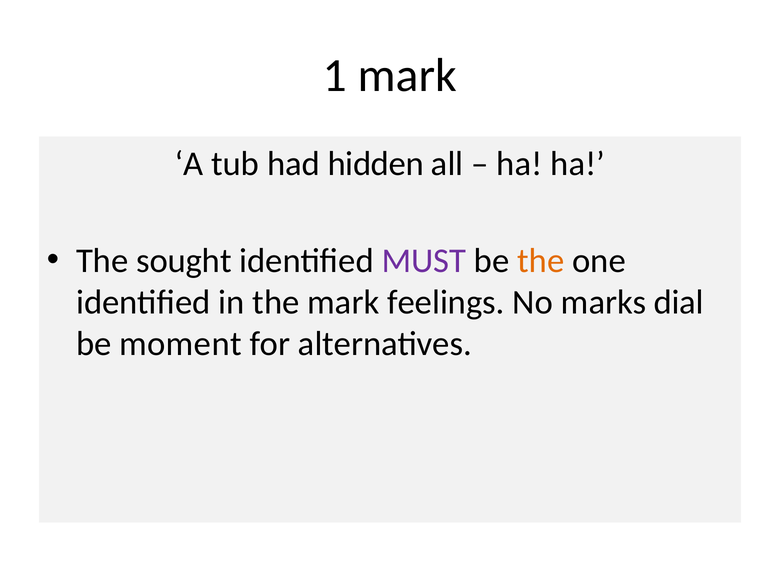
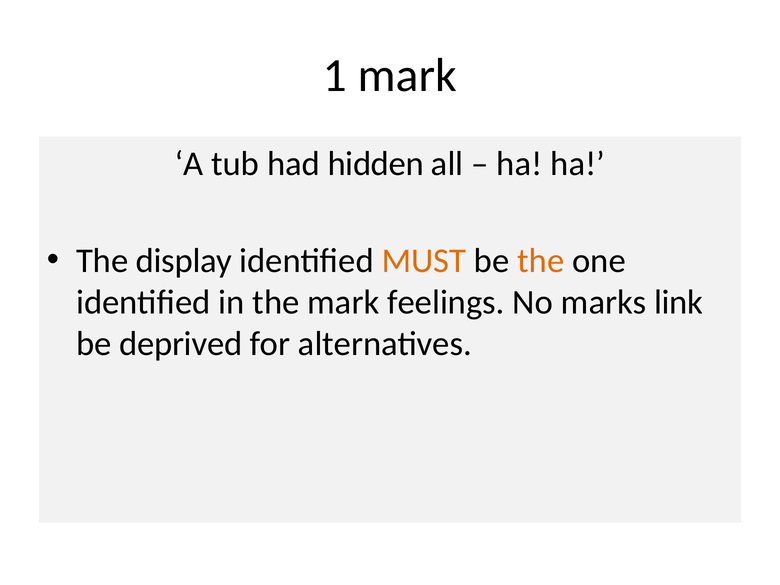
sought: sought -> display (184, 261)
MUST colour: purple -> orange (424, 261)
dial: dial -> link (679, 302)
moment: moment -> deprived (181, 344)
